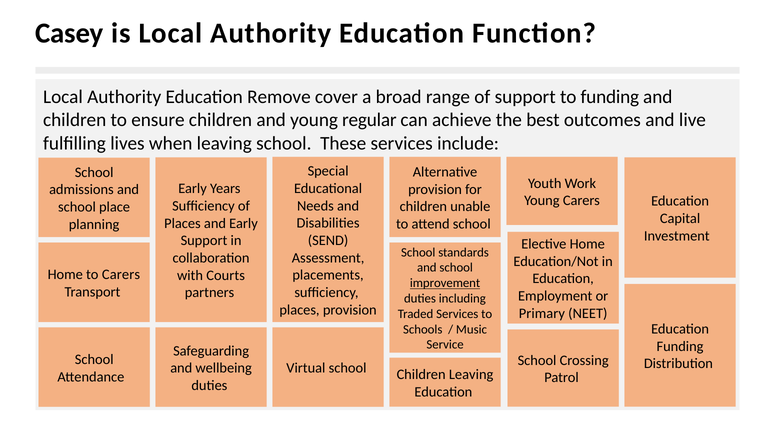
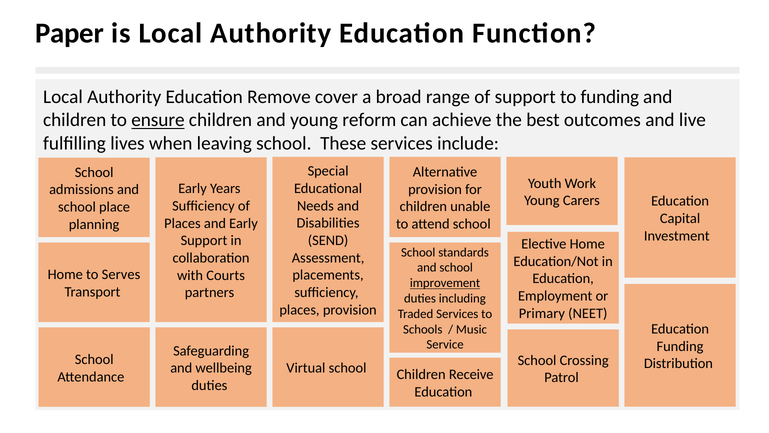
Casey: Casey -> Paper (70, 33)
ensure underline: none -> present (158, 120)
regular: regular -> reform (369, 120)
to Carers: Carers -> Serves (121, 274)
Children Leaving: Leaving -> Receive (471, 374)
